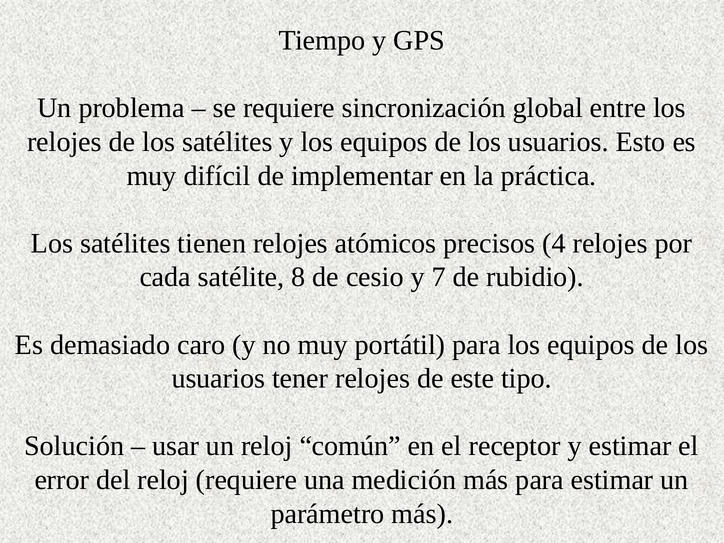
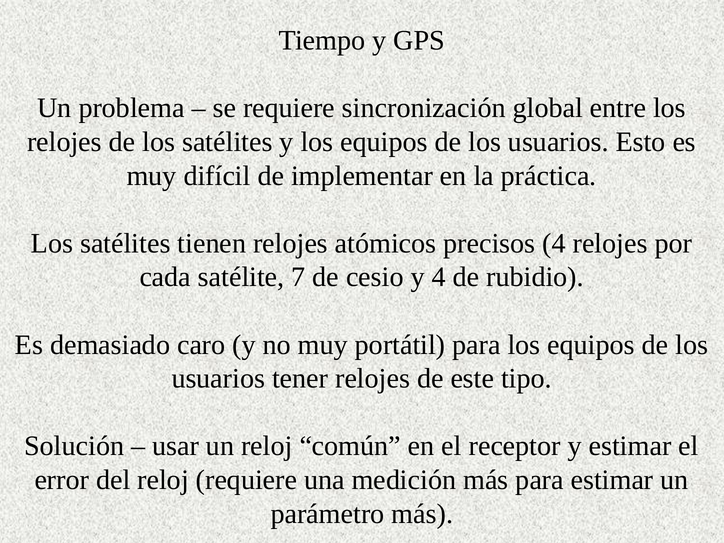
8: 8 -> 7 (298, 277)
y 7: 7 -> 4 (439, 277)
